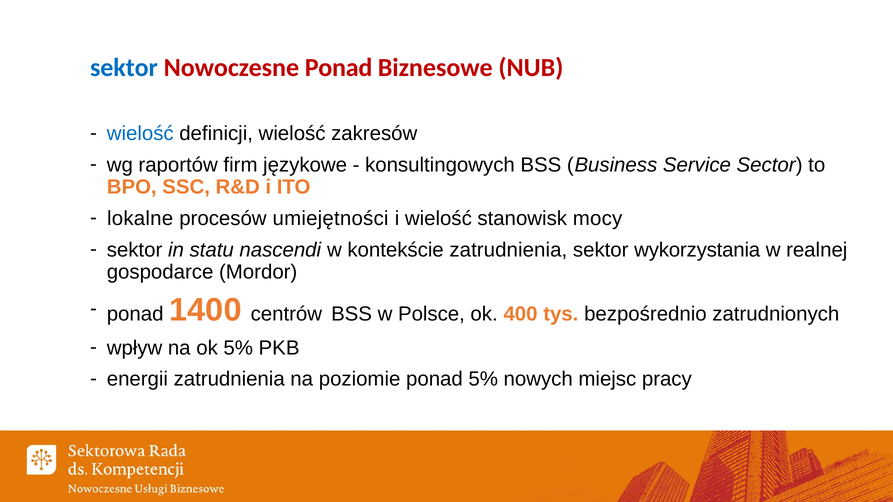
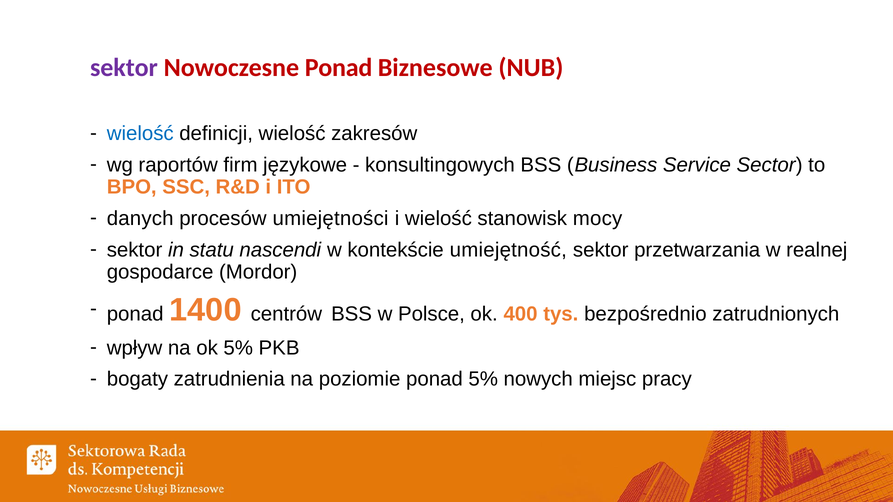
sektor colour: blue -> purple (124, 68)
lokalne: lokalne -> danych (140, 219)
kontekście zatrudnienia: zatrudnienia -> umiejętność (508, 250)
wykorzystania: wykorzystania -> przetwarzania (697, 250)
energii: energii -> bogaty (137, 379)
